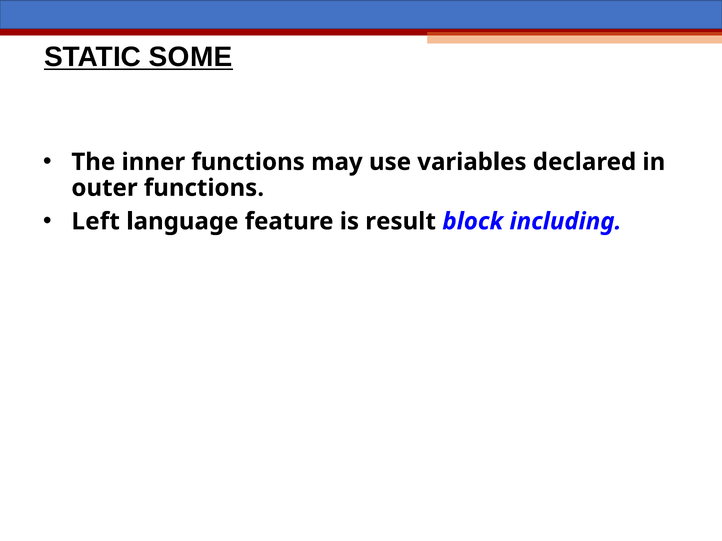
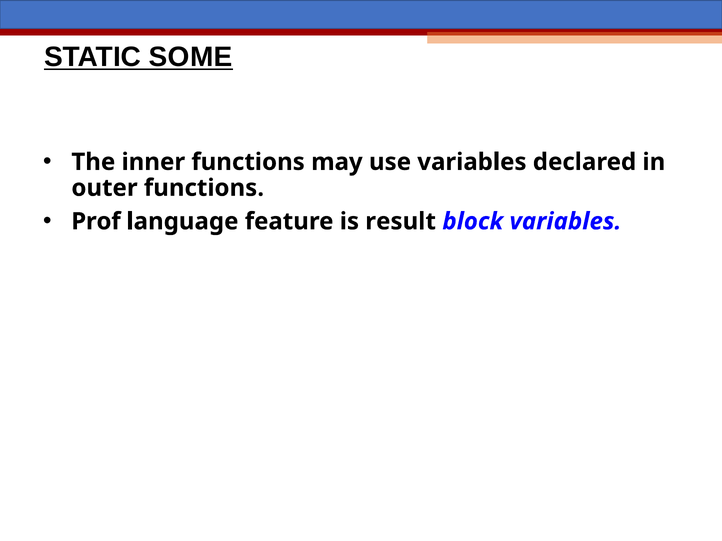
Left: Left -> Prof (96, 222)
block including: including -> variables (565, 222)
